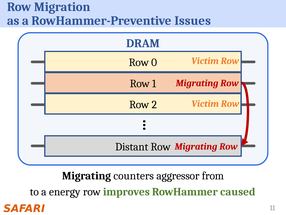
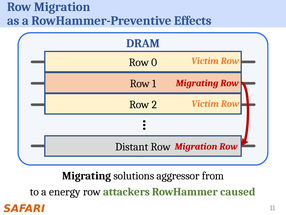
Issues: Issues -> Effects (193, 21)
Migrating: Migrating -> Migration (196, 146)
counters: counters -> solutions (134, 175)
improves: improves -> attackers (126, 191)
